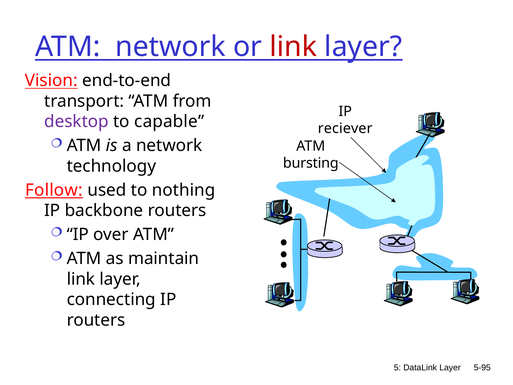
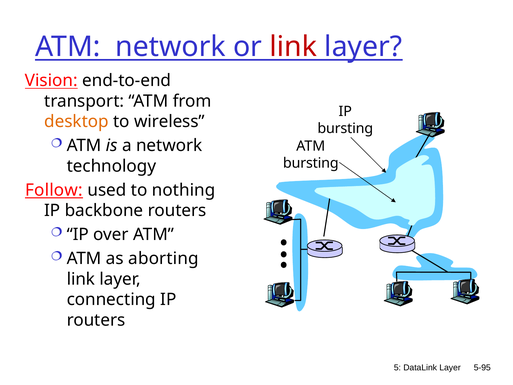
desktop colour: purple -> orange (76, 122)
capable: capable -> wireless (169, 122)
reciever: reciever -> bursting (345, 128)
maintain: maintain -> aborting (164, 258)
